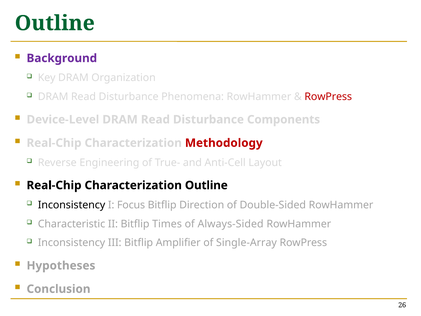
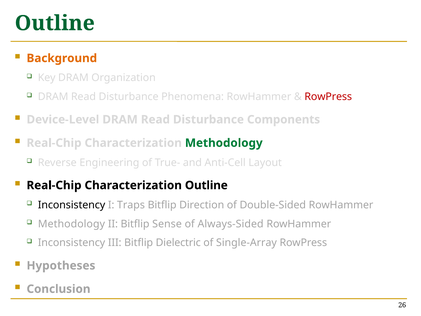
Background colour: purple -> orange (62, 58)
Methodology colour: red -> green (224, 143)
Focus: Focus -> Traps (131, 205)
Characteristic: Characteristic -> Methodology (71, 224)
Times: Times -> Sense (167, 224)
Amplifier: Amplifier -> Dielectric (178, 243)
